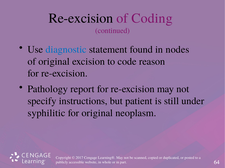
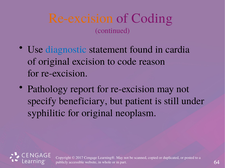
Re-excision colour: black -> orange (81, 18)
nodes: nodes -> cardia (178, 50)
instructions: instructions -> beneficiary (83, 101)
